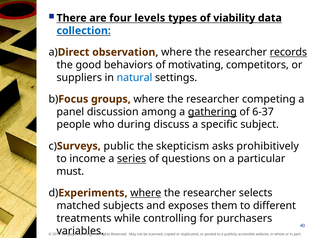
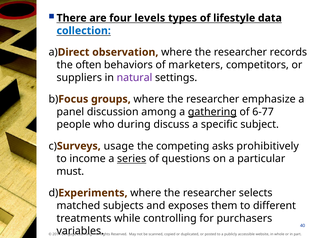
viability: viability -> lifestyle (234, 18)
records underline: present -> none (288, 52)
good: good -> often (88, 65)
motivating: motivating -> marketers (196, 65)
natural colour: blue -> purple (134, 78)
competing: competing -> emphasize (269, 99)
6-37: 6-37 -> 6-77 (263, 112)
public: public -> usage (119, 146)
skepticism: skepticism -> competing (183, 146)
where underline: present -> none (146, 193)
